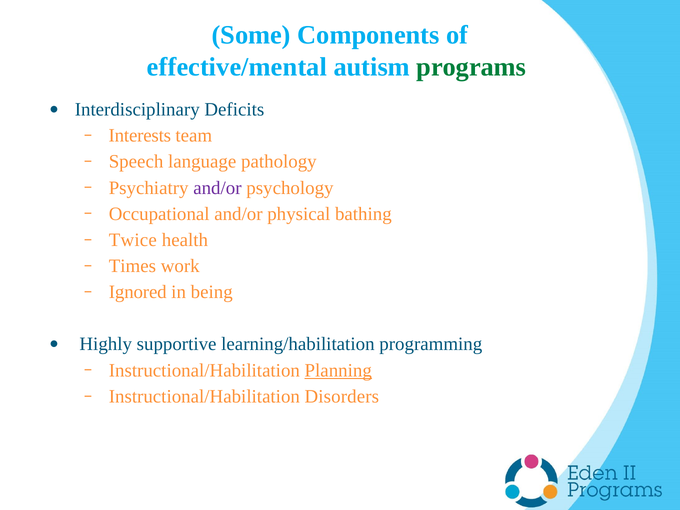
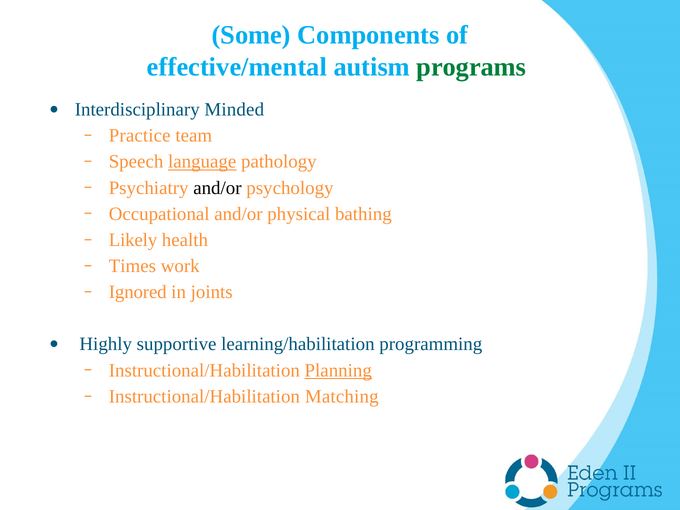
Deficits: Deficits -> Minded (234, 110)
Interests: Interests -> Practice (140, 136)
language underline: none -> present (202, 162)
and/or colour: purple -> black (217, 188)
Twice: Twice -> Likely (133, 240)
being: being -> joints (212, 292)
Disorders: Disorders -> Matching (342, 396)
